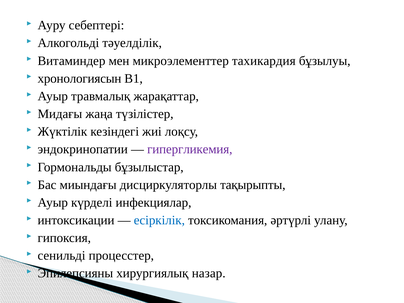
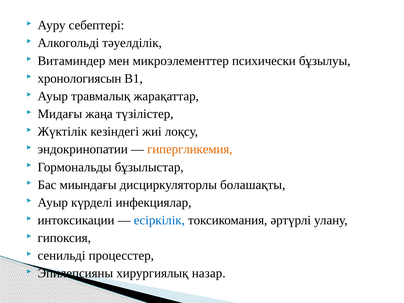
тахикардия: тахикардия -> психически (264, 61)
гипергликемия colour: purple -> orange (190, 149)
тақырыпты: тақырыпты -> болашақты (253, 185)
